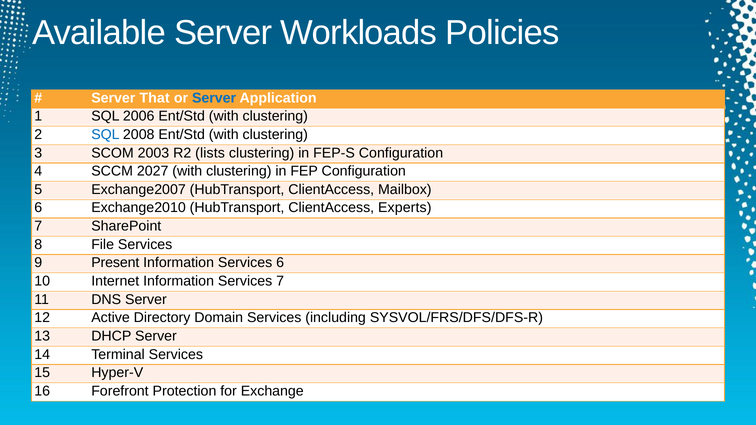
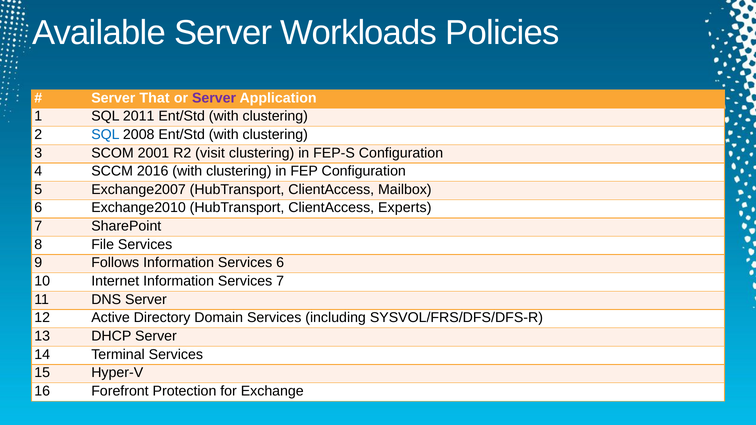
Server colour: blue -> purple (214, 98)
2006: 2006 -> 2011 (139, 116)
2003: 2003 -> 2001 (153, 153)
lists: lists -> visit (210, 153)
2027: 2027 -> 2016 (153, 171)
Present: Present -> Follows (115, 263)
